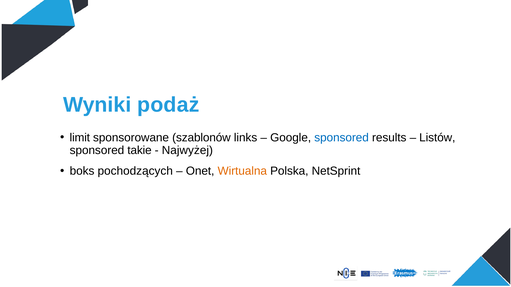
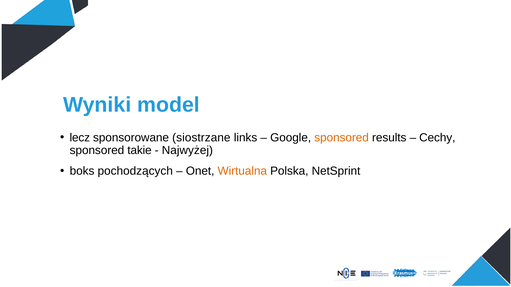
podaż: podaż -> model (168, 105)
limit: limit -> lecz (80, 138)
szablonów: szablonów -> siostrzane (201, 138)
sponsored colour: blue -> orange (342, 138)
Listów: Listów -> Cechy (437, 138)
